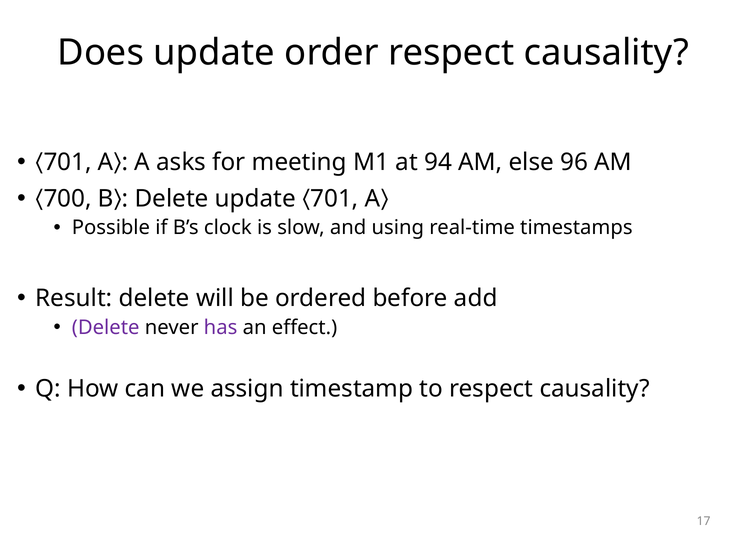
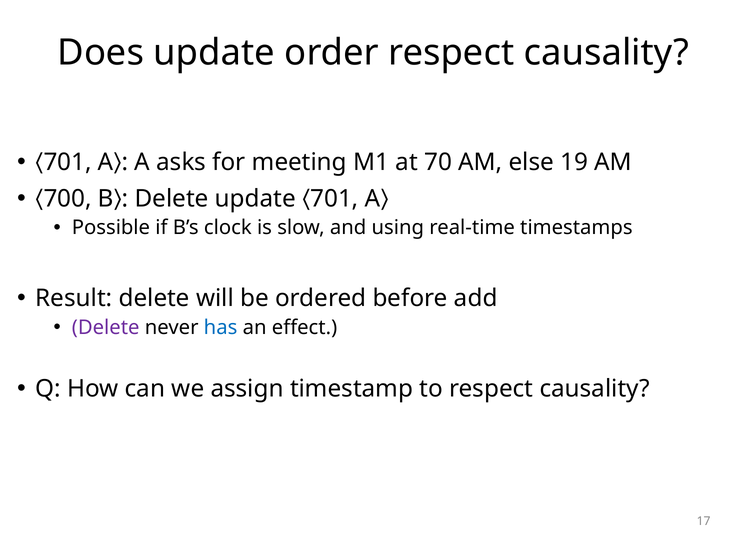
94: 94 -> 70 (438, 162)
96: 96 -> 19 (574, 162)
has colour: purple -> blue (221, 327)
